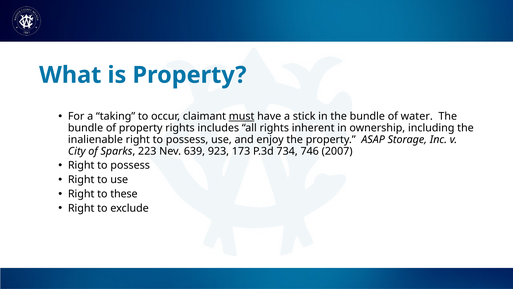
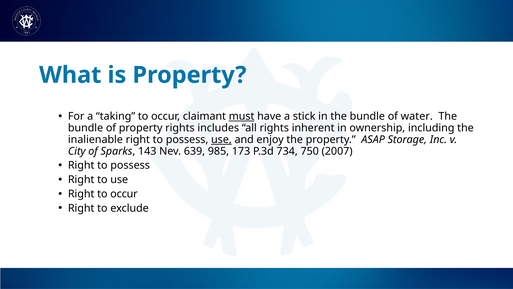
use underline: none -> present (221, 139)
223: 223 -> 143 (147, 151)
923: 923 -> 985 (218, 151)
746: 746 -> 750 (310, 151)
Right to these: these -> occur (124, 194)
